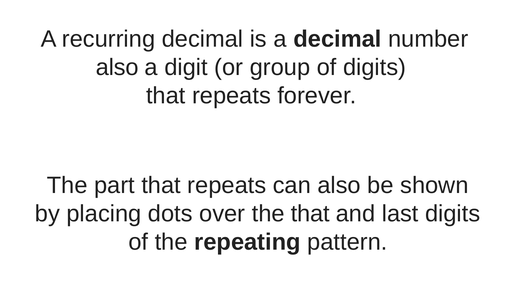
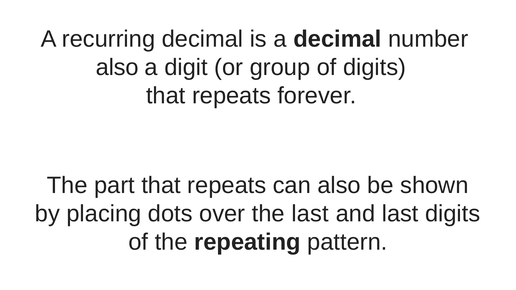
the that: that -> last (310, 214)
